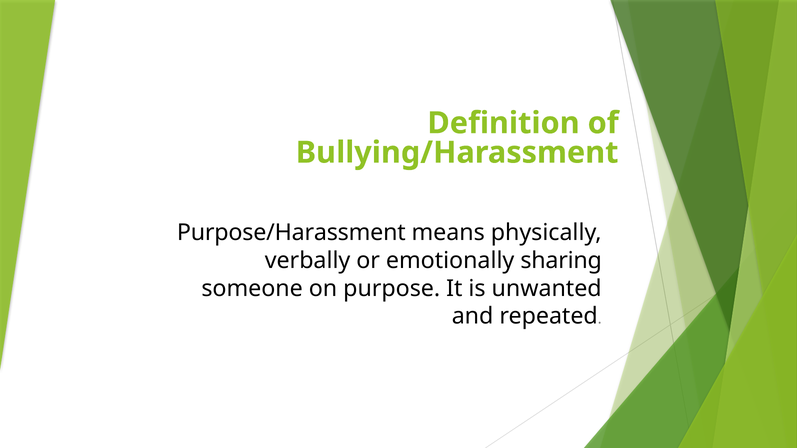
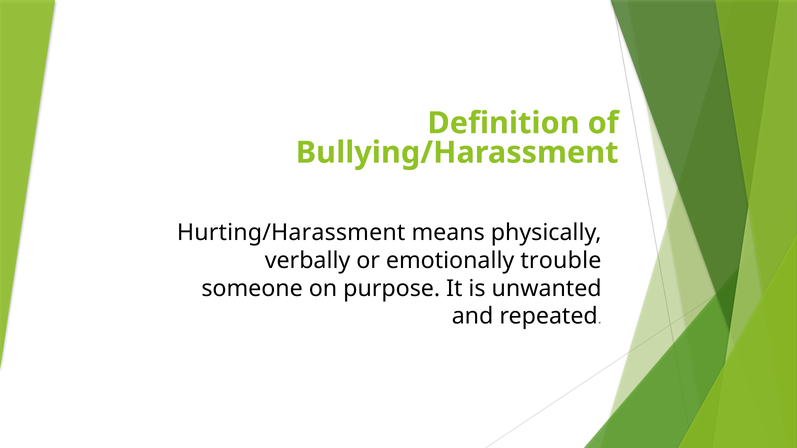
Purpose/Harassment: Purpose/Harassment -> Hurting/Harassment (291, 233)
sharing: sharing -> trouble (561, 261)
